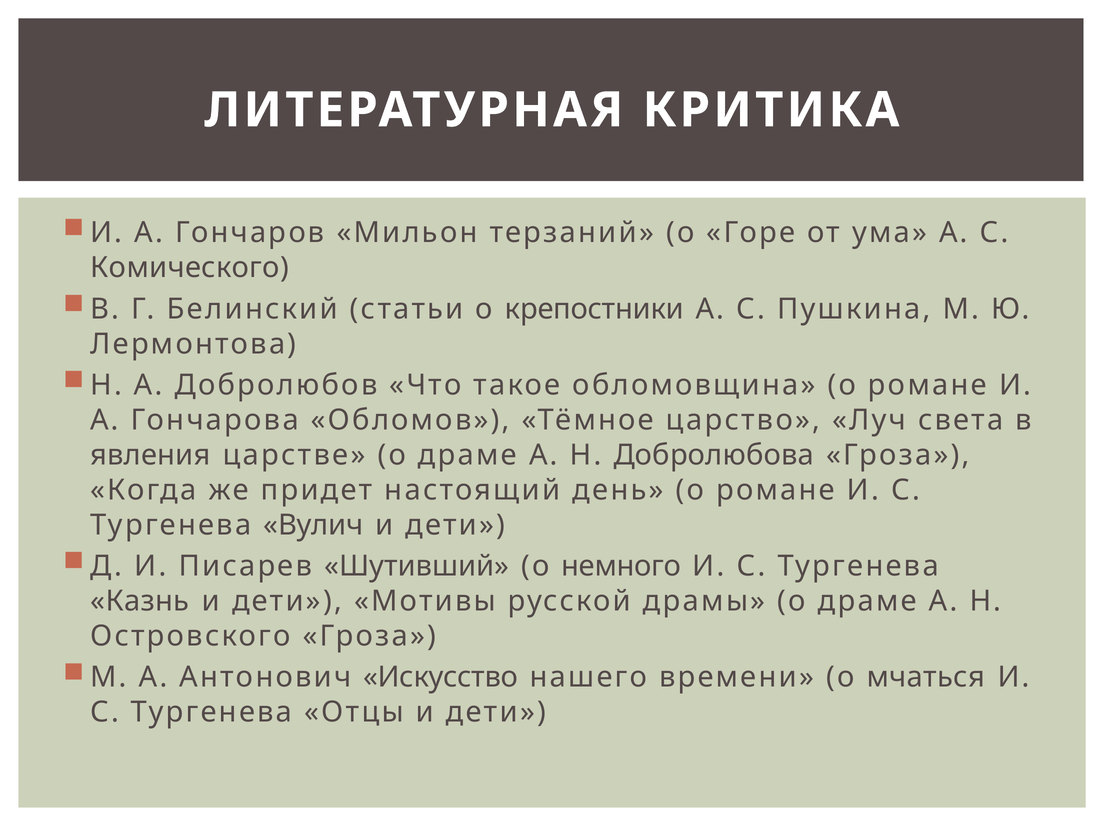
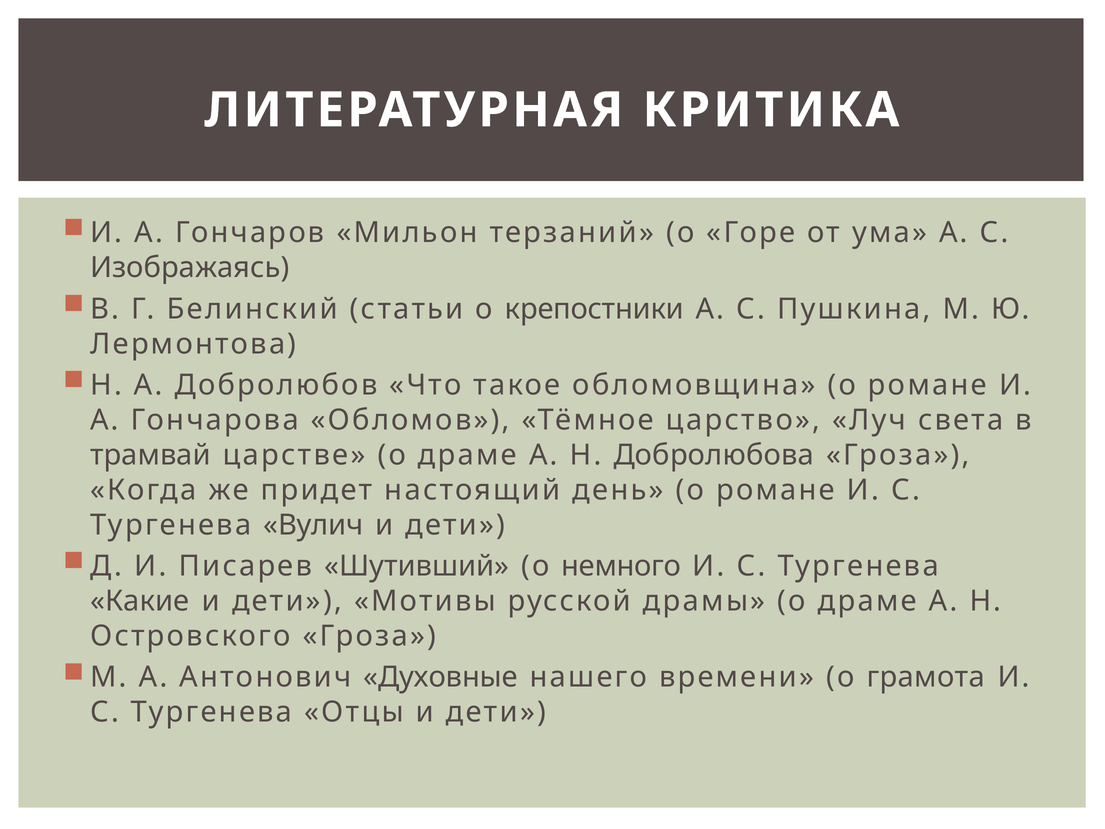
Комического: Комического -> Изображаясь (190, 268)
явления: явления -> трамвай (150, 455)
Казнь: Казнь -> Какие (140, 601)
Искусство: Искусство -> Духовные (441, 677)
мчаться: мчаться -> грамота (926, 677)
